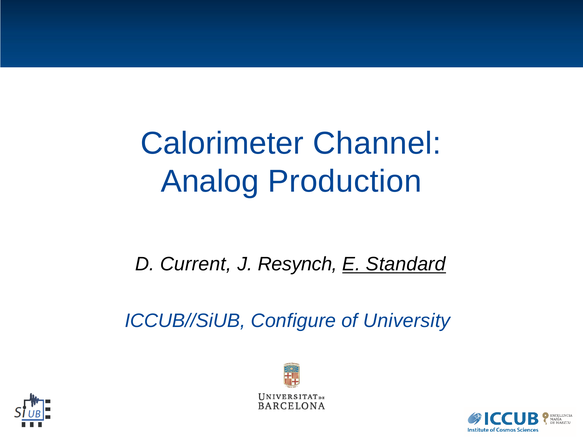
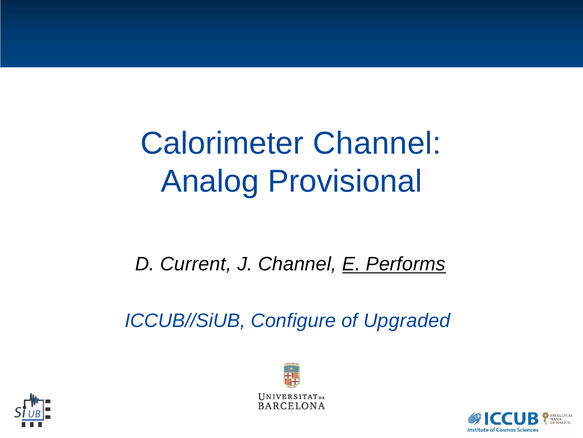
Production: Production -> Provisional (345, 181)
J Resynch: Resynch -> Channel (297, 264)
Standard: Standard -> Performs (406, 264)
University: University -> Upgraded (407, 320)
